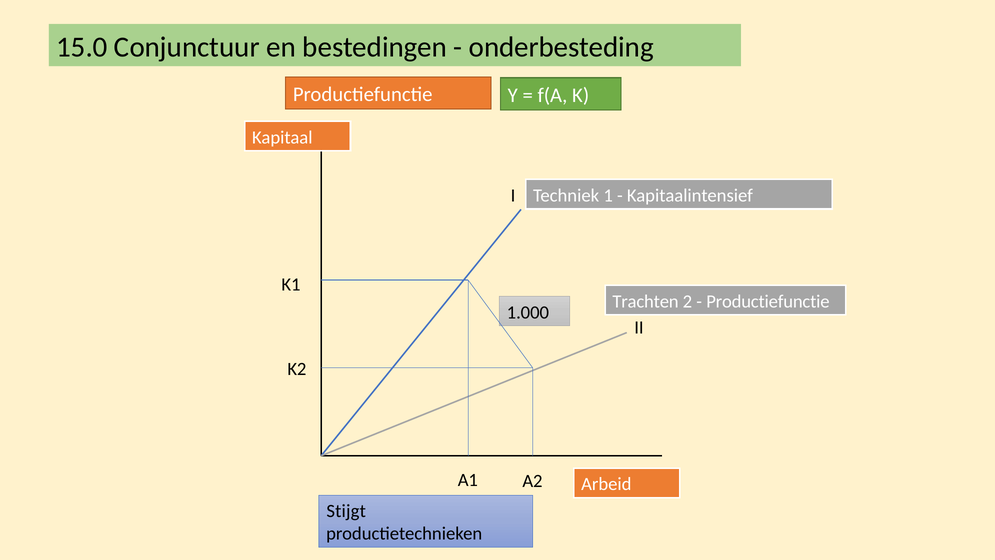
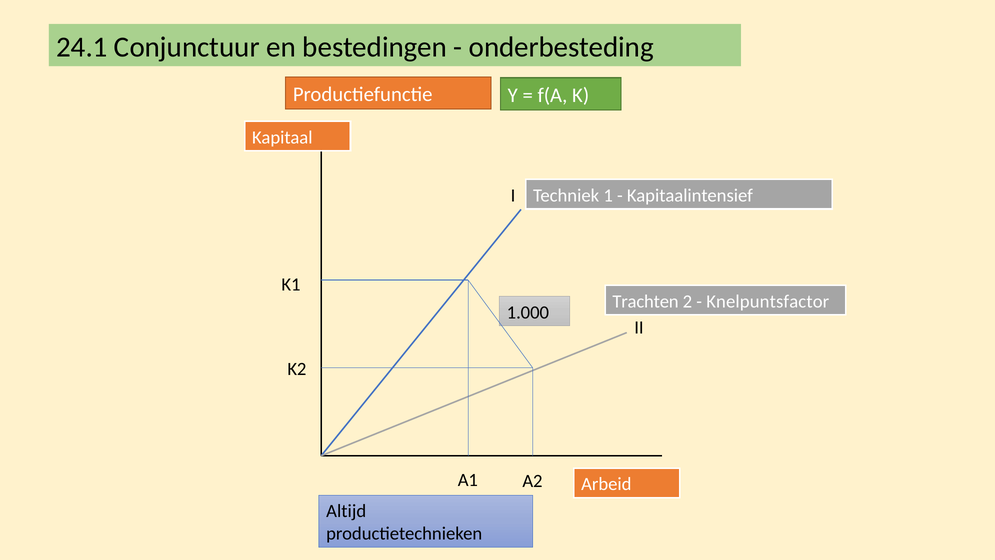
15.0: 15.0 -> 24.1 (82, 47)
Productiefunctie: Productiefunctie -> Knelpuntsfactor (768, 301)
Stijgt: Stijgt -> Altijd (346, 511)
